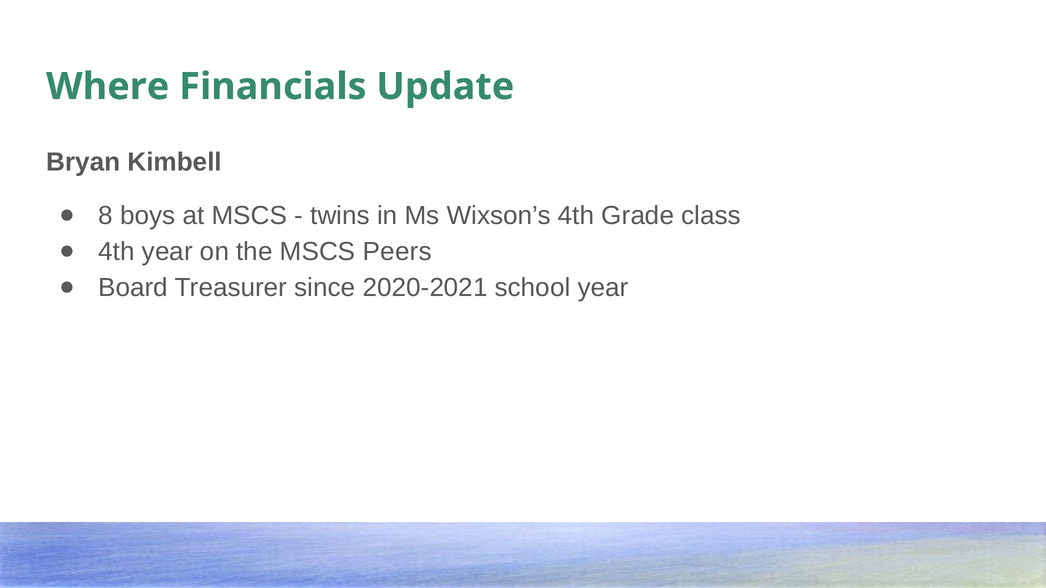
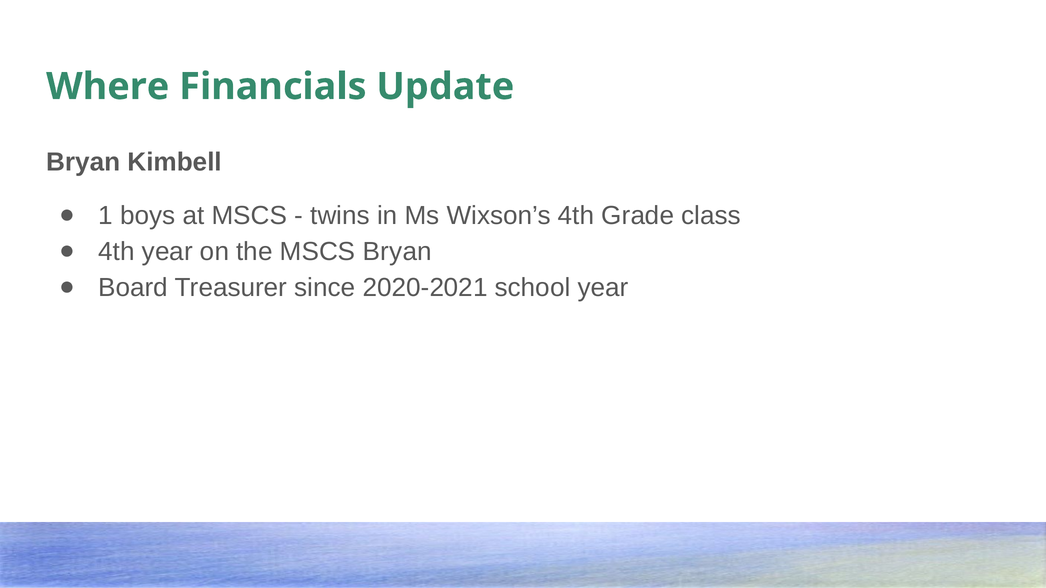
8: 8 -> 1 (106, 216)
MSCS Peers: Peers -> Bryan (397, 252)
